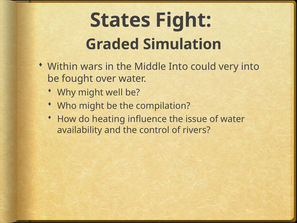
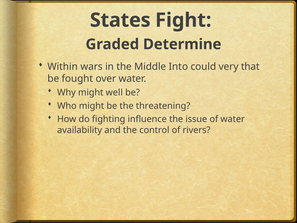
Simulation: Simulation -> Determine (182, 44)
very into: into -> that (250, 67)
compilation: compilation -> threatening (163, 106)
heating: heating -> fighting (109, 119)
